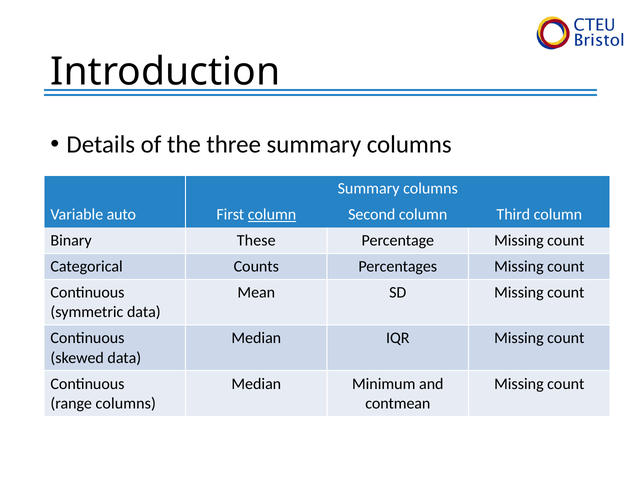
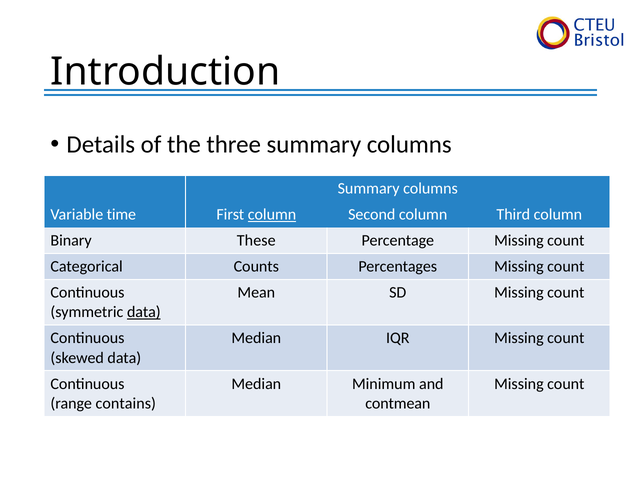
auto: auto -> time (121, 214)
data underline: none -> present (144, 312)
range columns: columns -> contains (126, 403)
